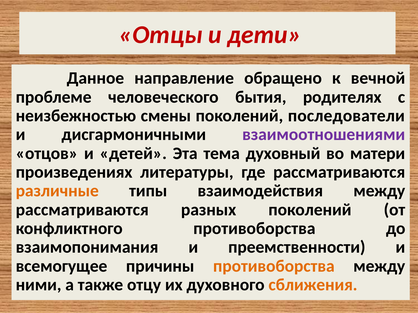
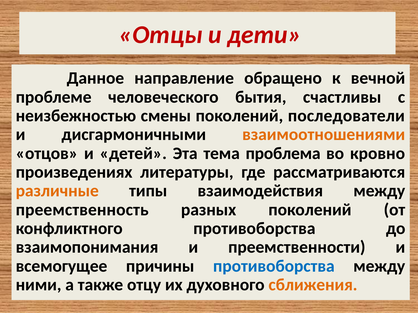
родителях: родителях -> счастливы (342, 97)
взаимоотношениями colour: purple -> orange (324, 135)
духовный: духовный -> проблема (283, 154)
матери: матери -> кровно (378, 154)
рассматриваются: рассматриваются -> преемственность (82, 210)
противоборства colour: orange -> blue (274, 266)
